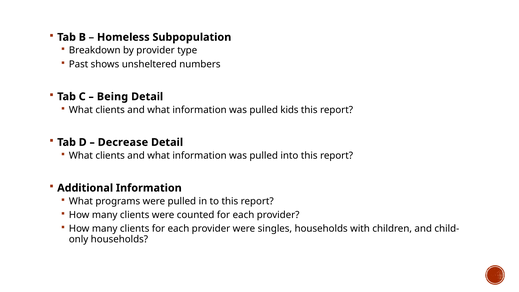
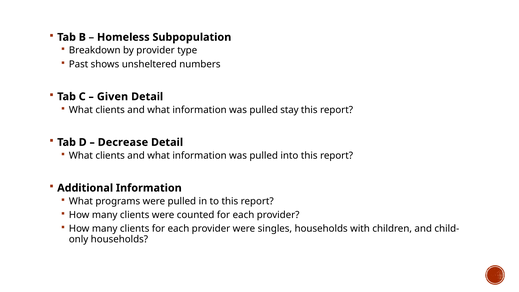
Being: Being -> Given (112, 97)
kids: kids -> stay (289, 110)
